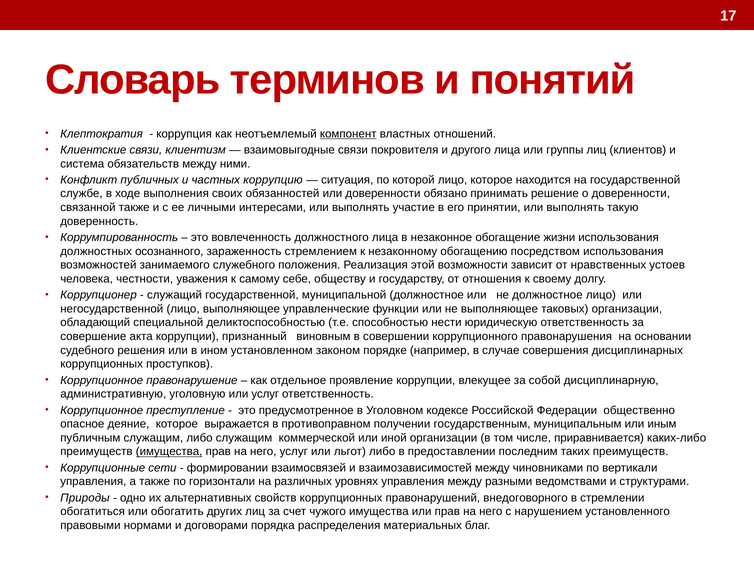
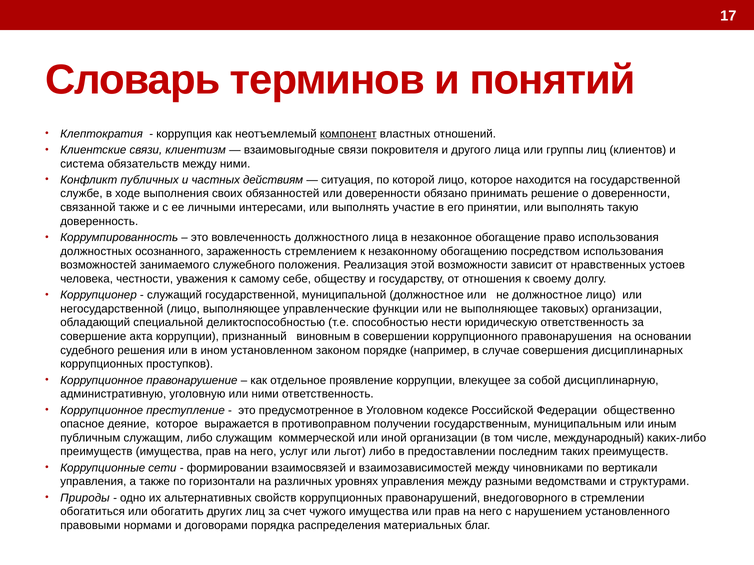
коррупцию: коррупцию -> действиям (273, 180)
жизни: жизни -> право (559, 238)
или услуг: услуг -> ними (265, 394)
приравнивается: приравнивается -> международный (599, 438)
имущества underline: present -> none (169, 452)
